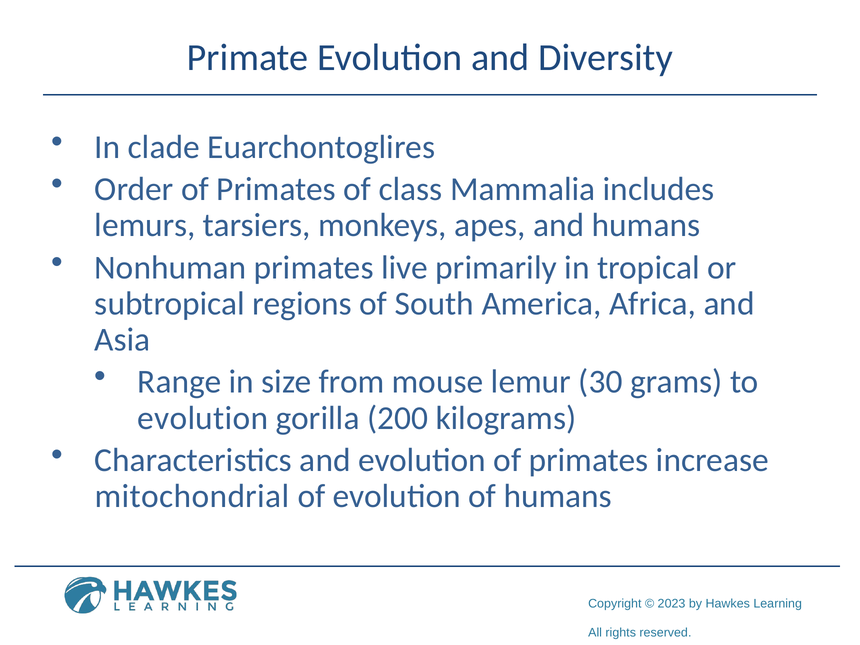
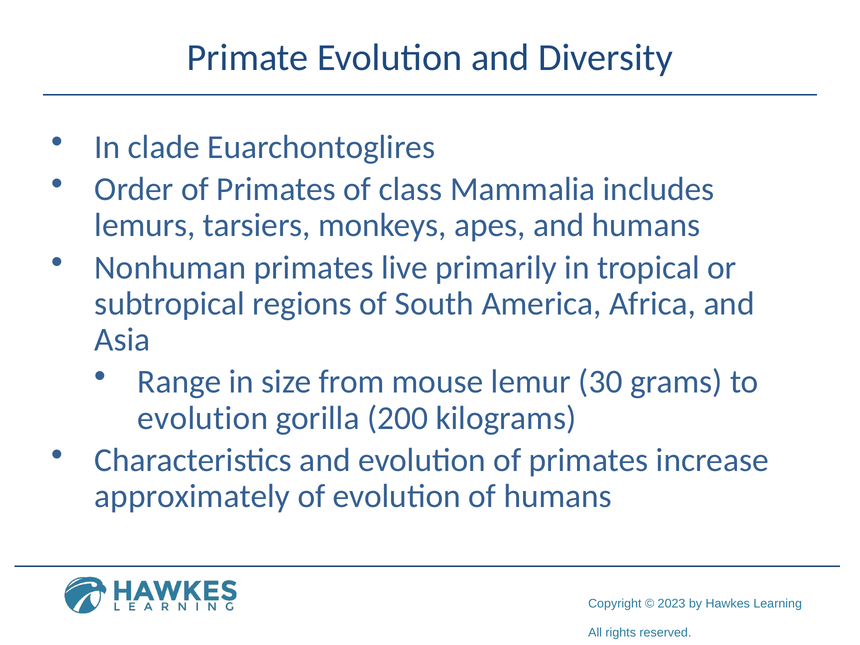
mitochondrial: mitochondrial -> approximately (192, 496)
